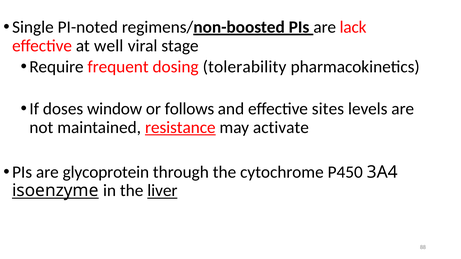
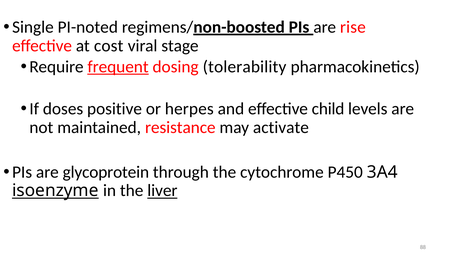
lack: lack -> rise (353, 27)
well: well -> cost (109, 46)
frequent underline: none -> present (118, 67)
window: window -> positive (115, 109)
follows: follows -> herpes (189, 109)
sites: sites -> child (328, 109)
resistance underline: present -> none (180, 128)
